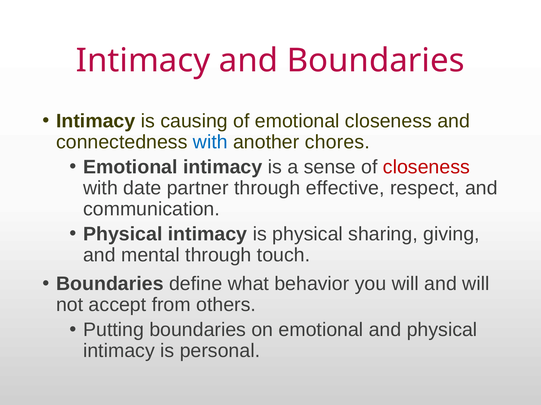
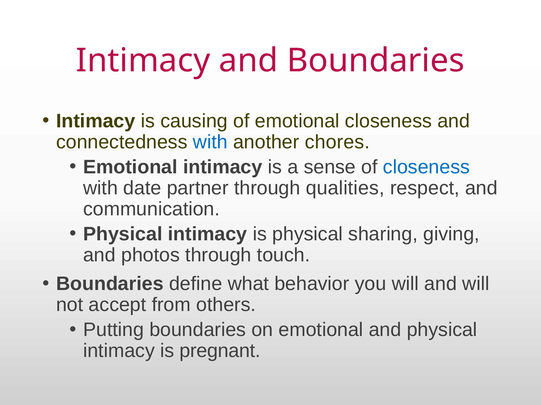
closeness colour: red -> blue (426, 167)
effective: effective -> qualities (345, 188)
mental: mental -> photos (150, 256)
personal: personal -> pregnant (220, 351)
